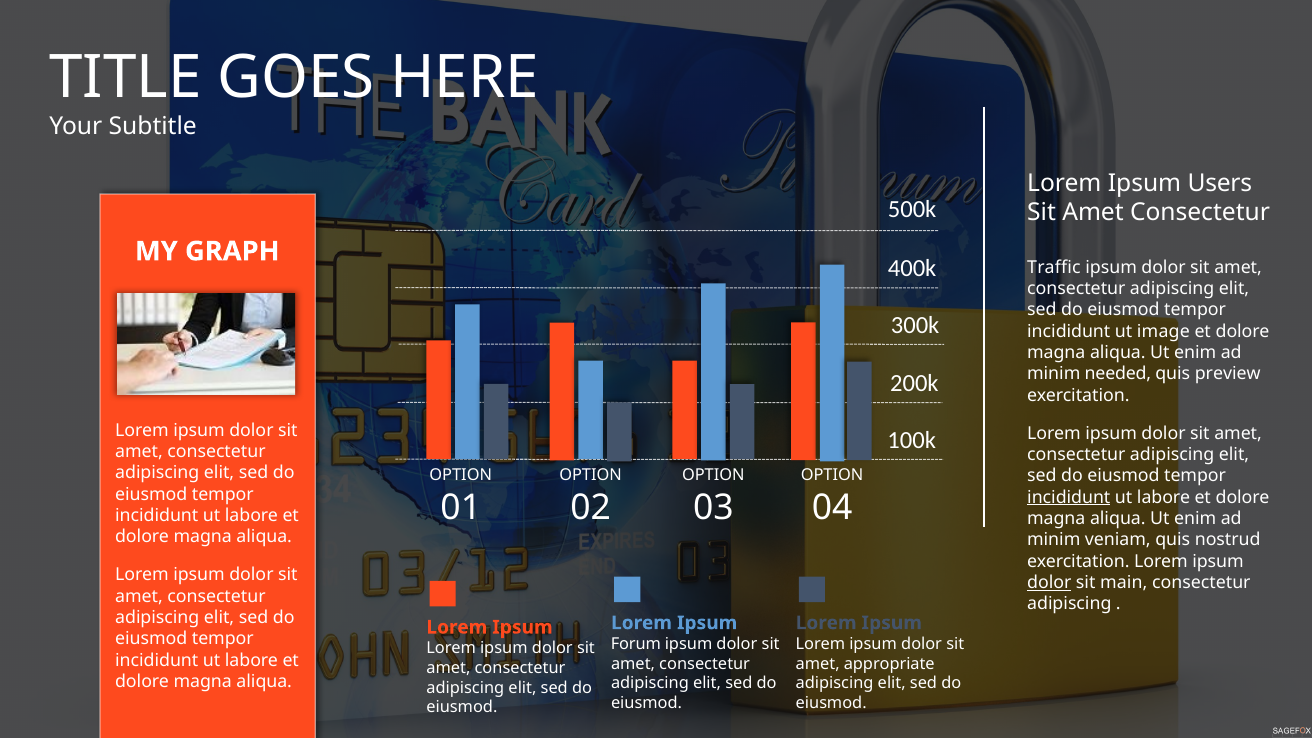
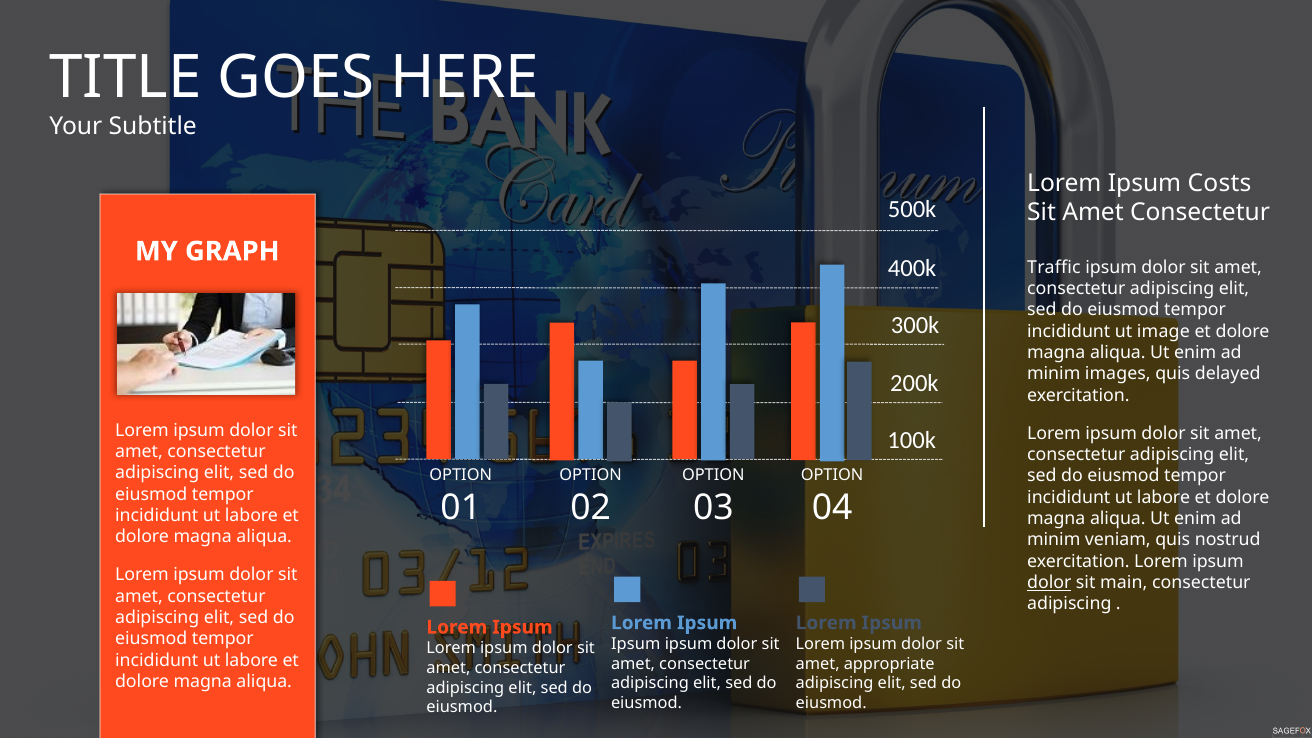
Users: Users -> Costs (1220, 183)
needed: needed -> images (1118, 374)
preview: preview -> delayed (1228, 374)
incididunt underline: present -> none (1069, 497)
Forum: Forum -> Ipsum (636, 644)
